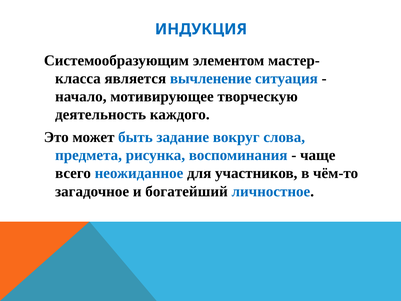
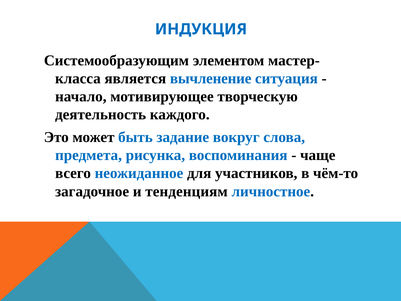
богатейший: богатейший -> тенденциям (187, 191)
